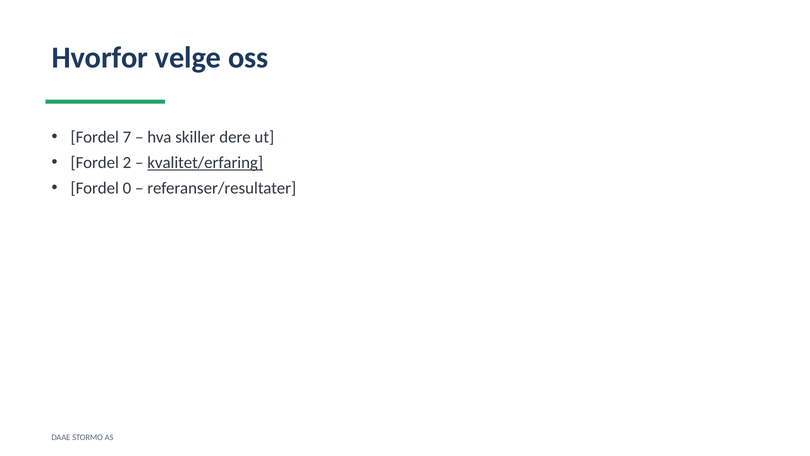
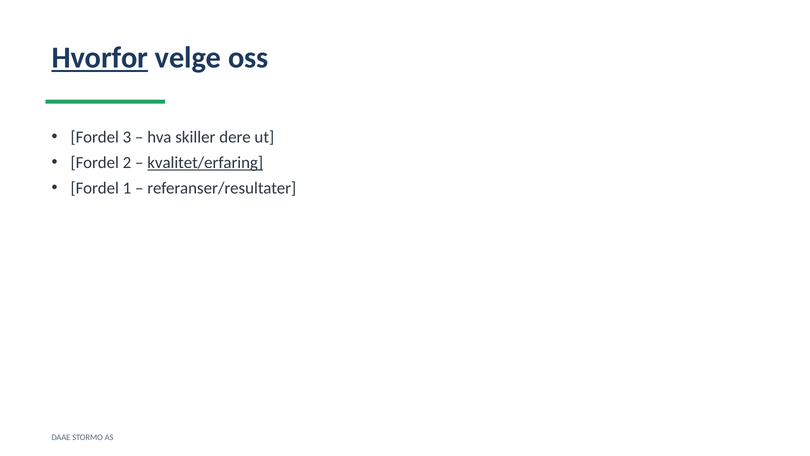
Hvorfor underline: none -> present (100, 58)
7: 7 -> 3 (127, 137)
0: 0 -> 1 (127, 188)
